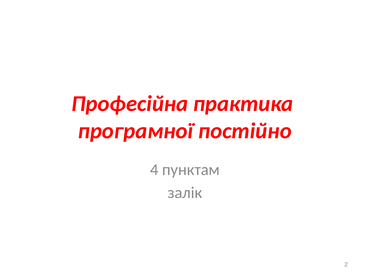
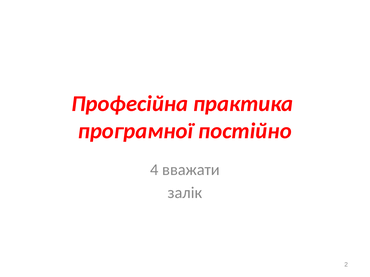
пунктам: пунктам -> вважати (191, 170)
